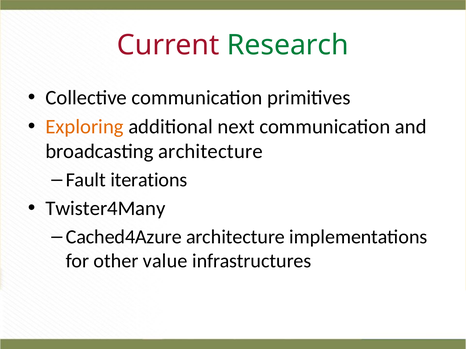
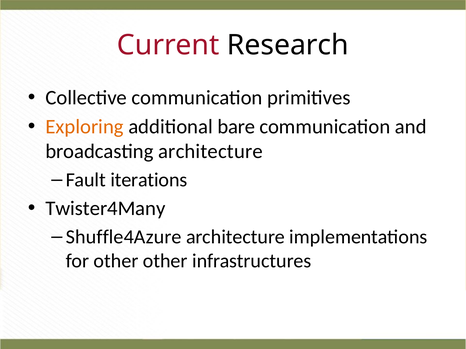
Research colour: green -> black (288, 45)
next: next -> bare (236, 127)
Cached4Azure: Cached4Azure -> Shuffle4Azure (124, 237)
other value: value -> other (165, 261)
